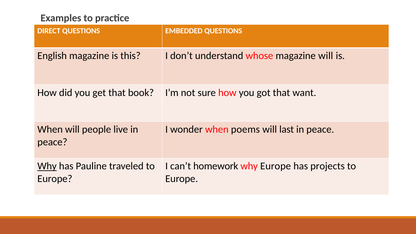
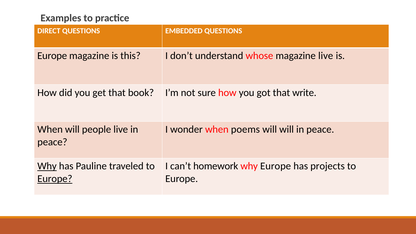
English: English -> Europe (52, 56)
magazine will: will -> live (326, 56)
want: want -> write (304, 93)
will last: last -> will (287, 129)
Europe underline: none -> present (55, 179)
